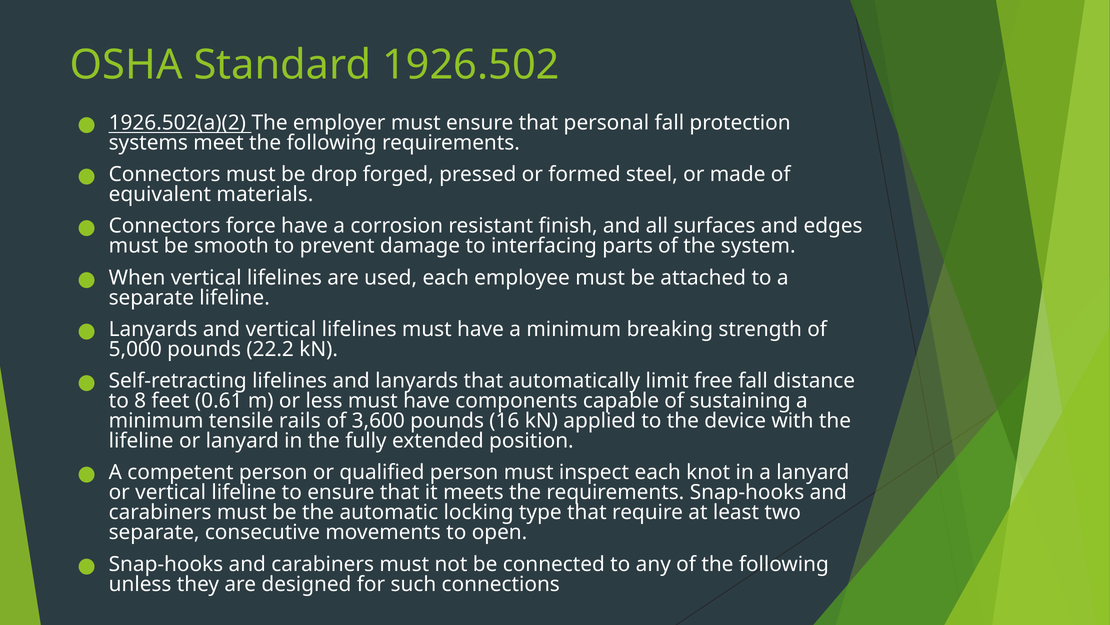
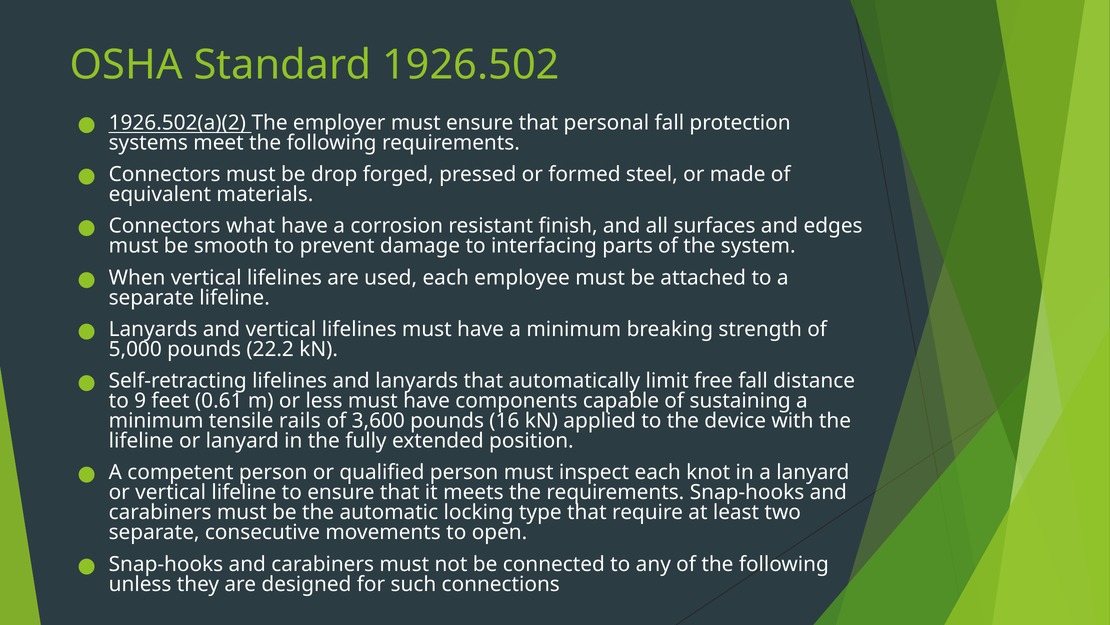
force: force -> what (251, 226)
8: 8 -> 9 (140, 400)
